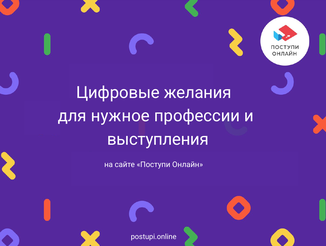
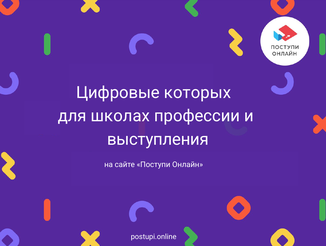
желания: желания -> которых (198, 92)
нужное: нужное -> школах (120, 116)
